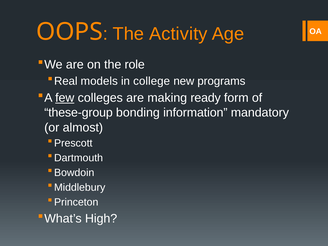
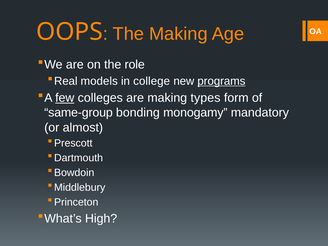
The Activity: Activity -> Making (178, 34)
programs underline: none -> present (221, 81)
ready: ready -> types (205, 98)
these-group: these-group -> same-group (79, 113)
information: information -> monogamy (195, 113)
